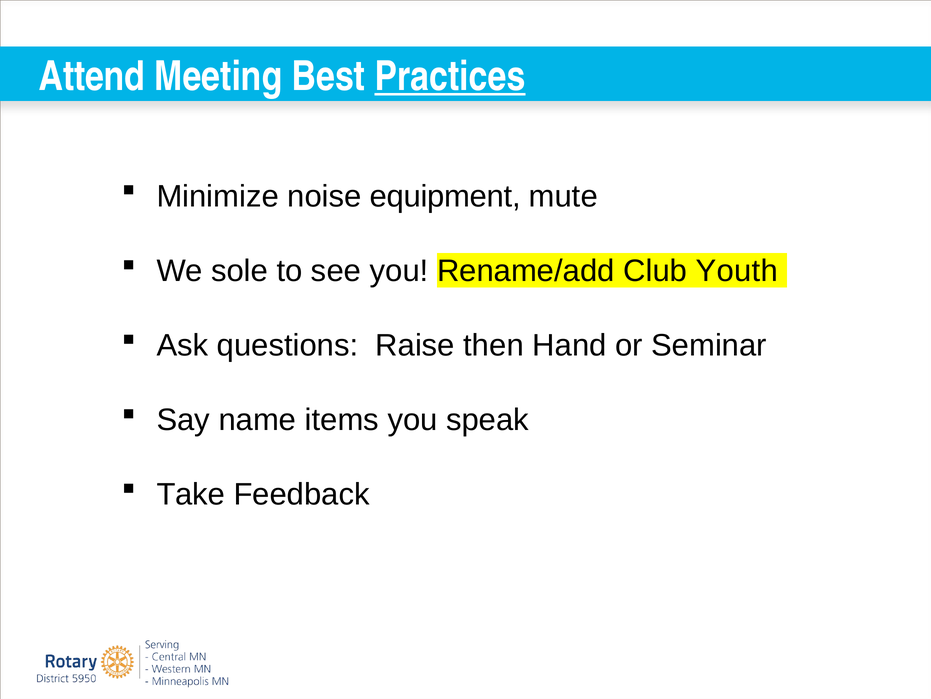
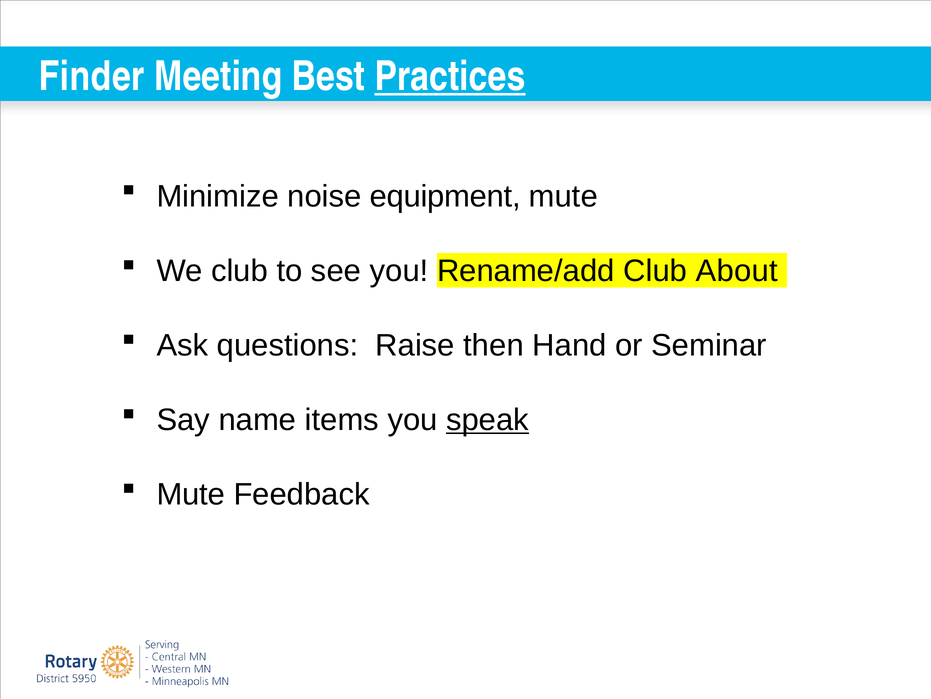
Attend: Attend -> Finder (92, 77)
We sole: sole -> club (239, 271)
Youth: Youth -> About (737, 271)
speak underline: none -> present (488, 419)
Take: Take -> Mute (191, 494)
